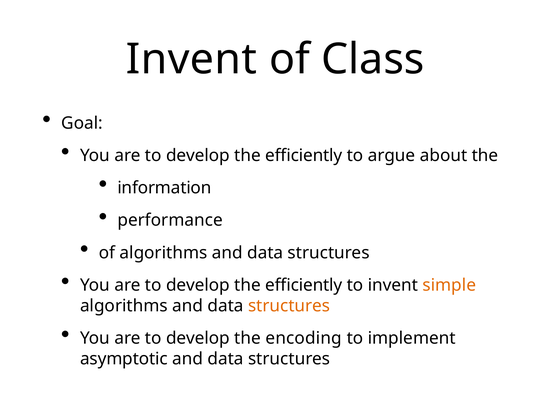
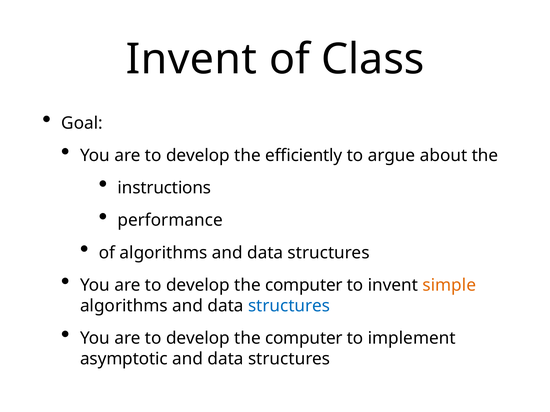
information: information -> instructions (164, 188)
efficiently: efficiently -> computer (304, 285)
structures colour: orange -> blue (289, 306)
encoding: encoding -> computer (304, 339)
